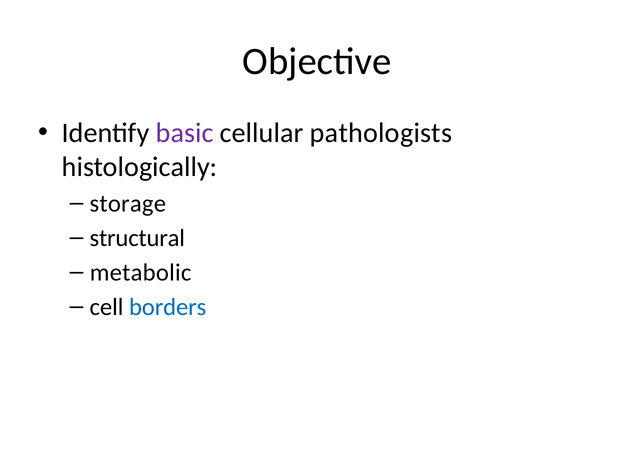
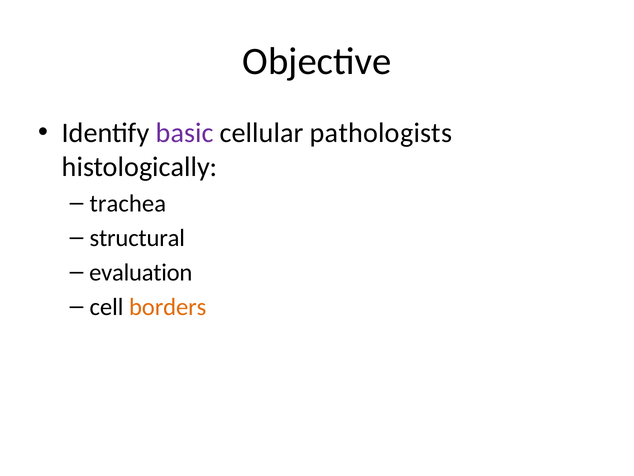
storage: storage -> trachea (128, 203)
metabolic: metabolic -> evaluation (141, 272)
borders colour: blue -> orange (168, 307)
